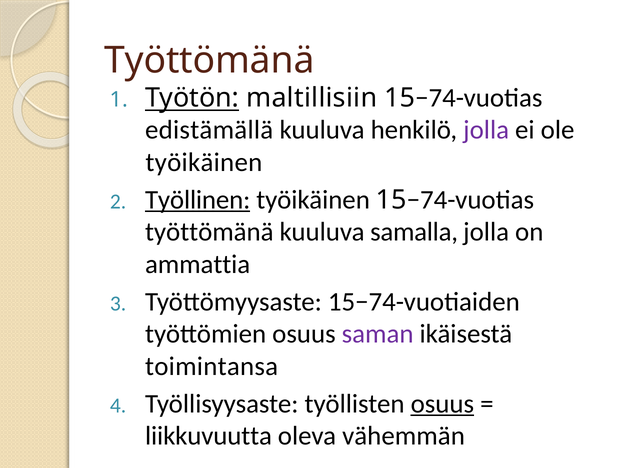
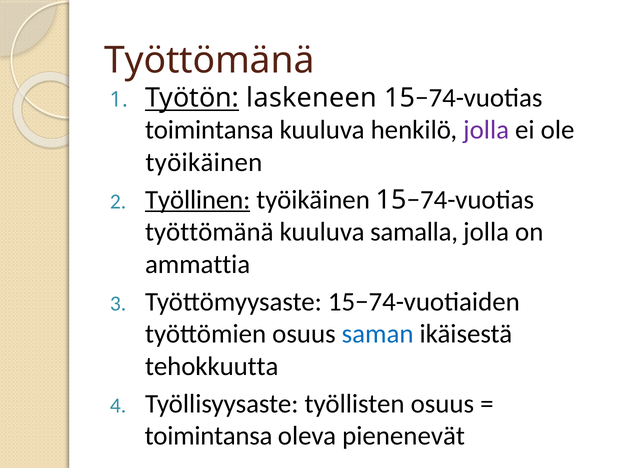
maltillisiin: maltillisiin -> laskeneen (312, 98)
edistämällä: edistämällä -> toimintansa (209, 130)
saman colour: purple -> blue (378, 335)
toimintansa: toimintansa -> tehokkuutta (212, 367)
osuus underline: present -> none (442, 404)
liikkuvuutta: liikkuvuutta -> toimintansa (209, 437)
vähemmän: vähemmän -> pienenevät (404, 437)
